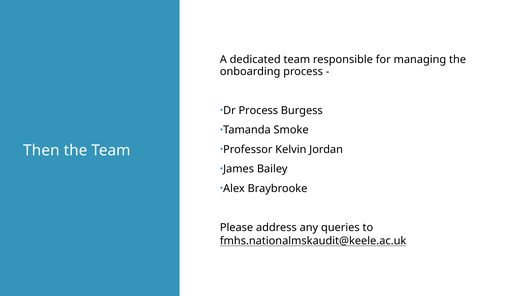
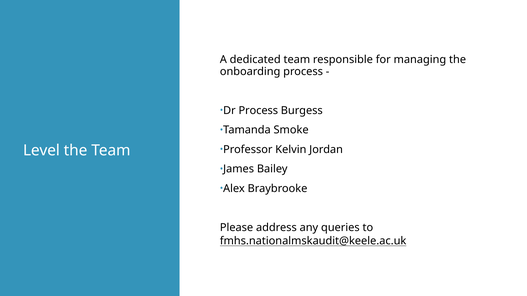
Then: Then -> Level (41, 151)
